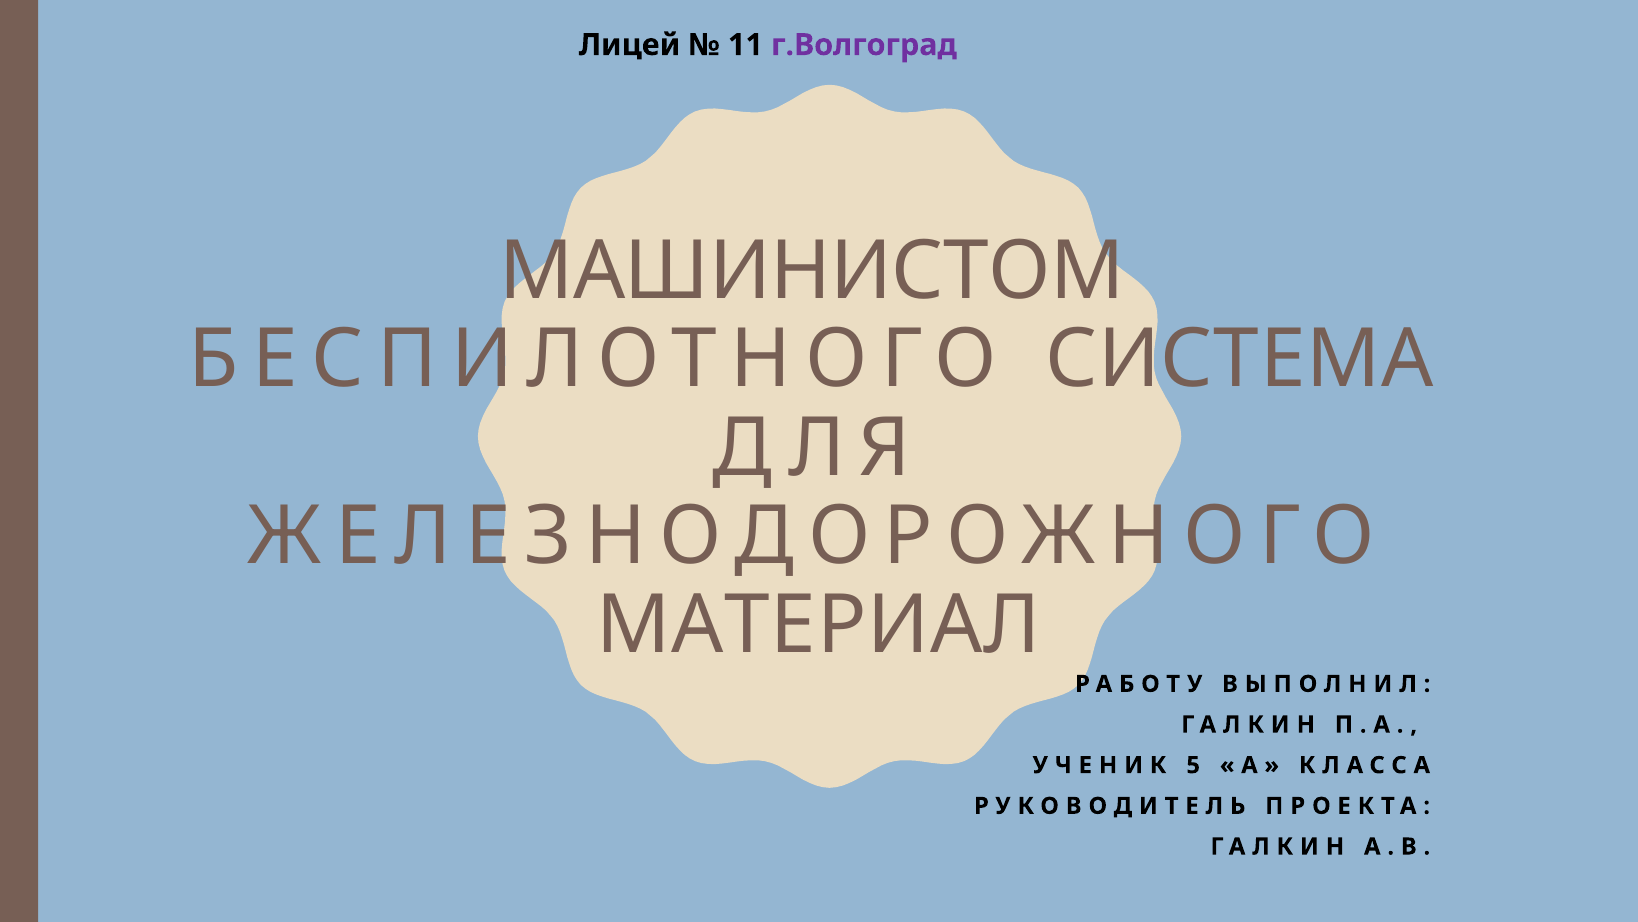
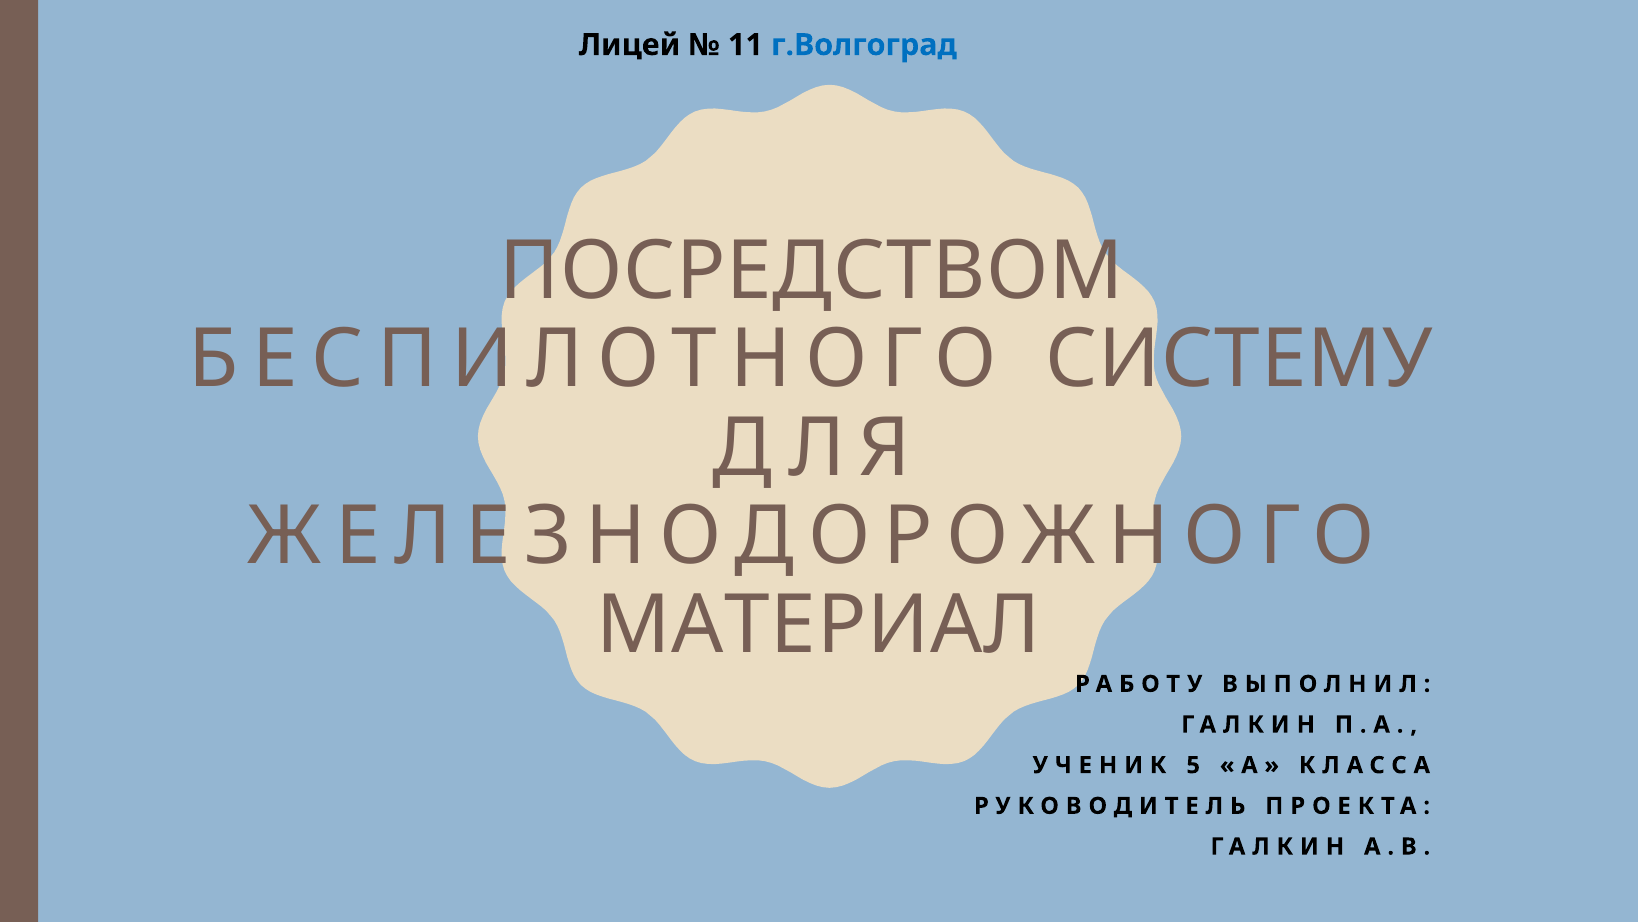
г.Волгоград colour: purple -> blue (864, 45)
МАШИНИСТОМ: МАШИНИСТОМ -> ПОСРЕДСТВОМ (811, 271)
СИСТЕМА: СИСТЕМА -> СИСТЕМУ (1239, 360)
